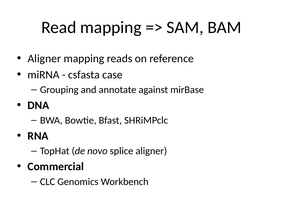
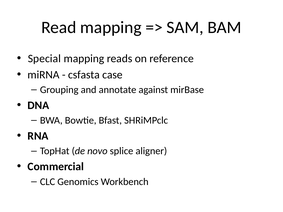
Aligner: Aligner -> Special (44, 59)
